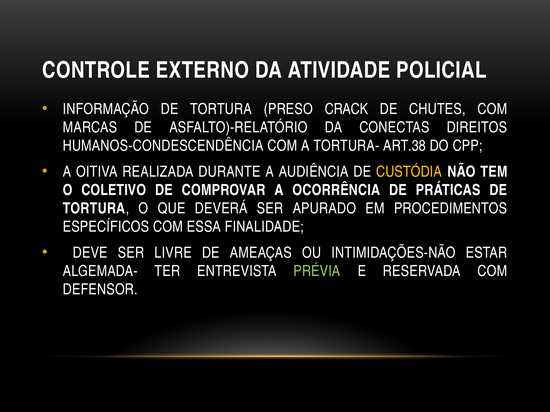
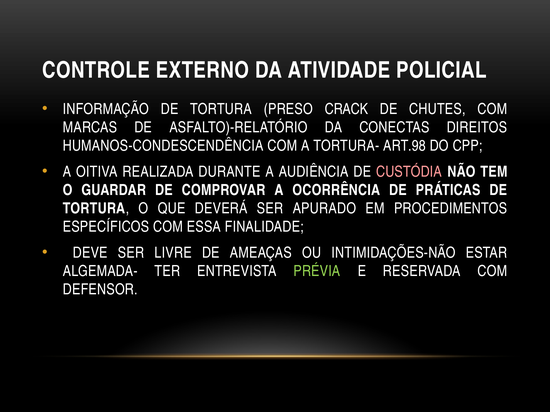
ART.38: ART.38 -> ART.98 (405, 146)
CUSTÓDIA colour: yellow -> pink (409, 172)
COLETIVO: COLETIVO -> GUARDAR (114, 190)
